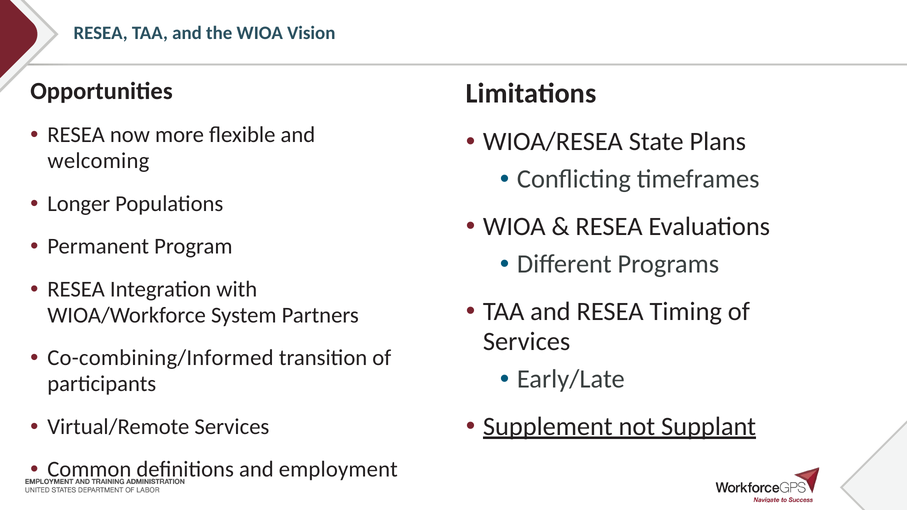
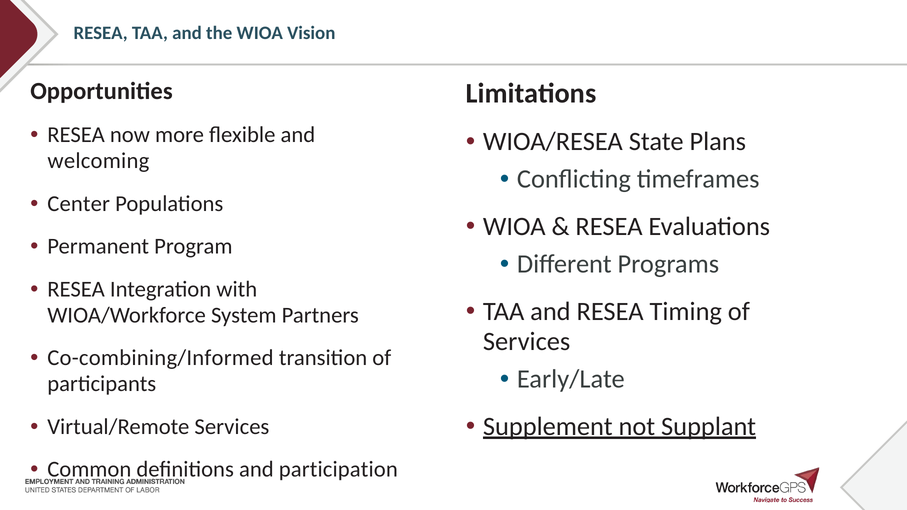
Longer: Longer -> Center (79, 204)
employment: employment -> participation (338, 470)
